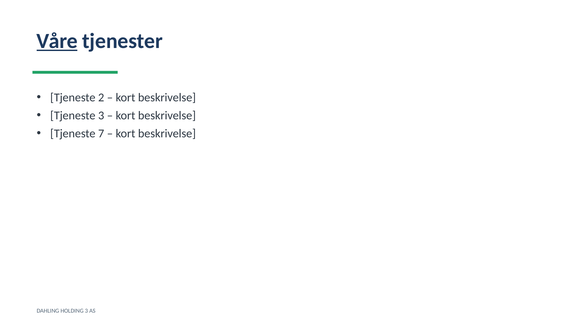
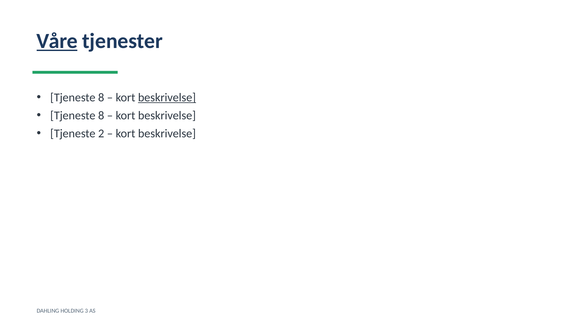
2: 2 -> 8 (101, 98)
beskrivelse underline: none -> present (167, 98)
3: 3 -> 8 (101, 116)
7: 7 -> 2 (101, 134)
